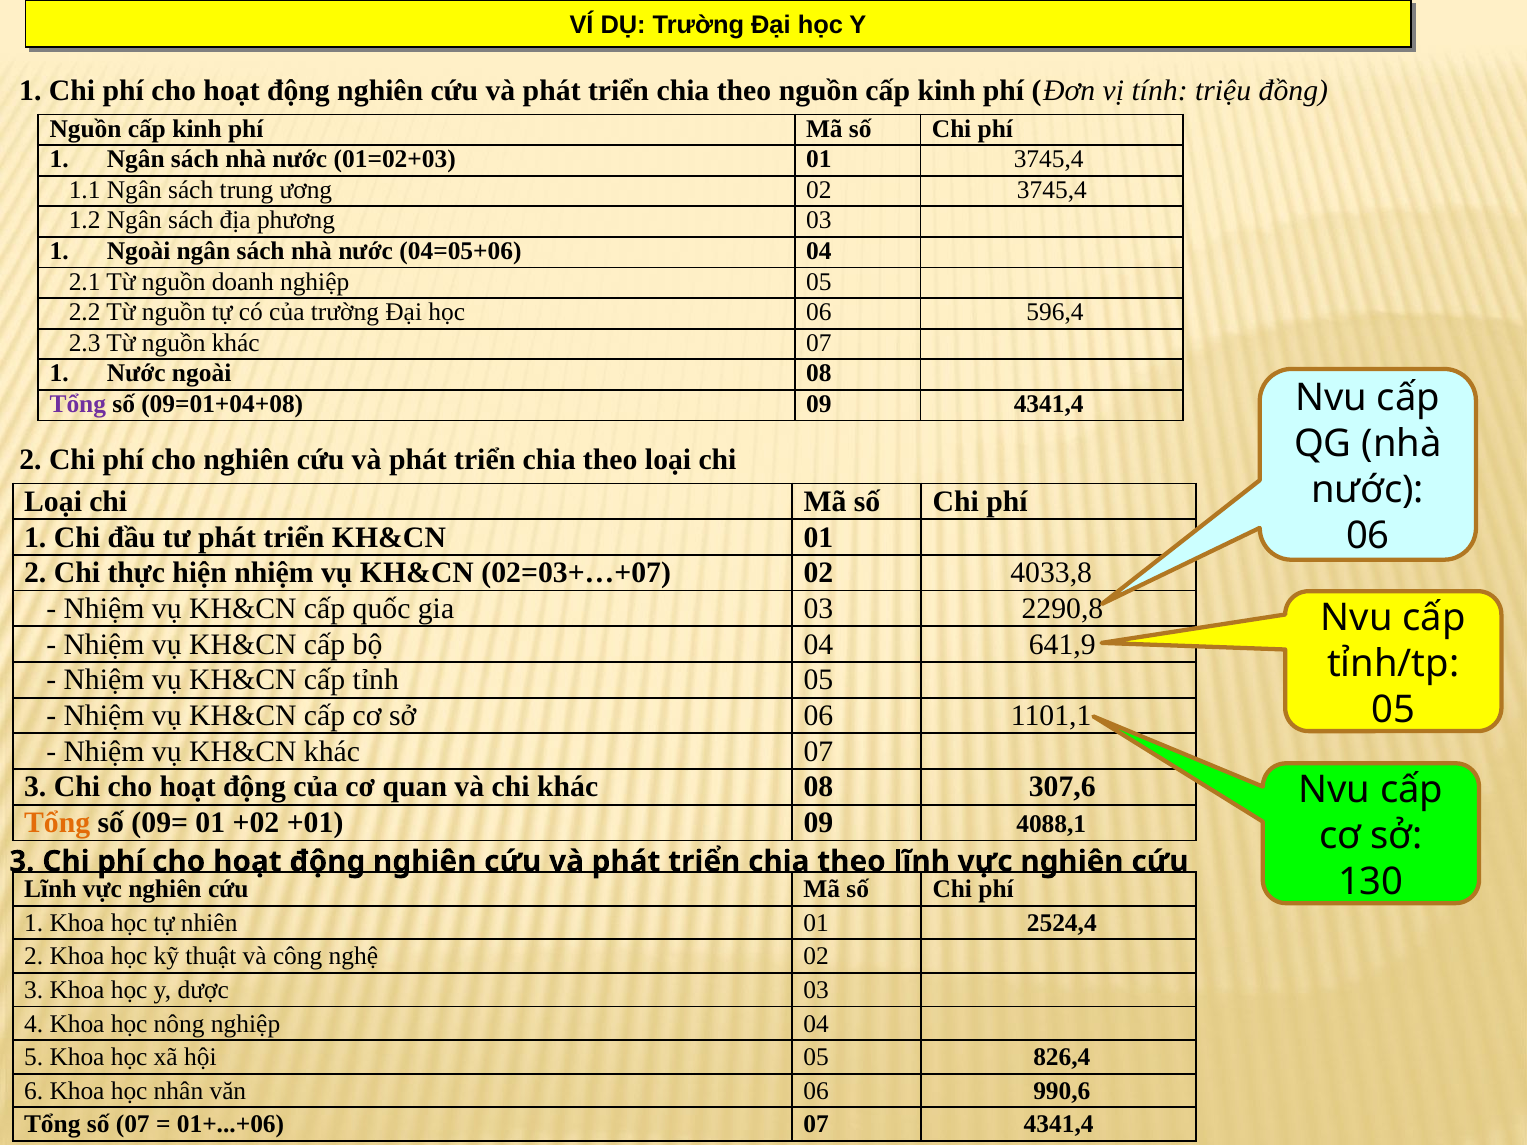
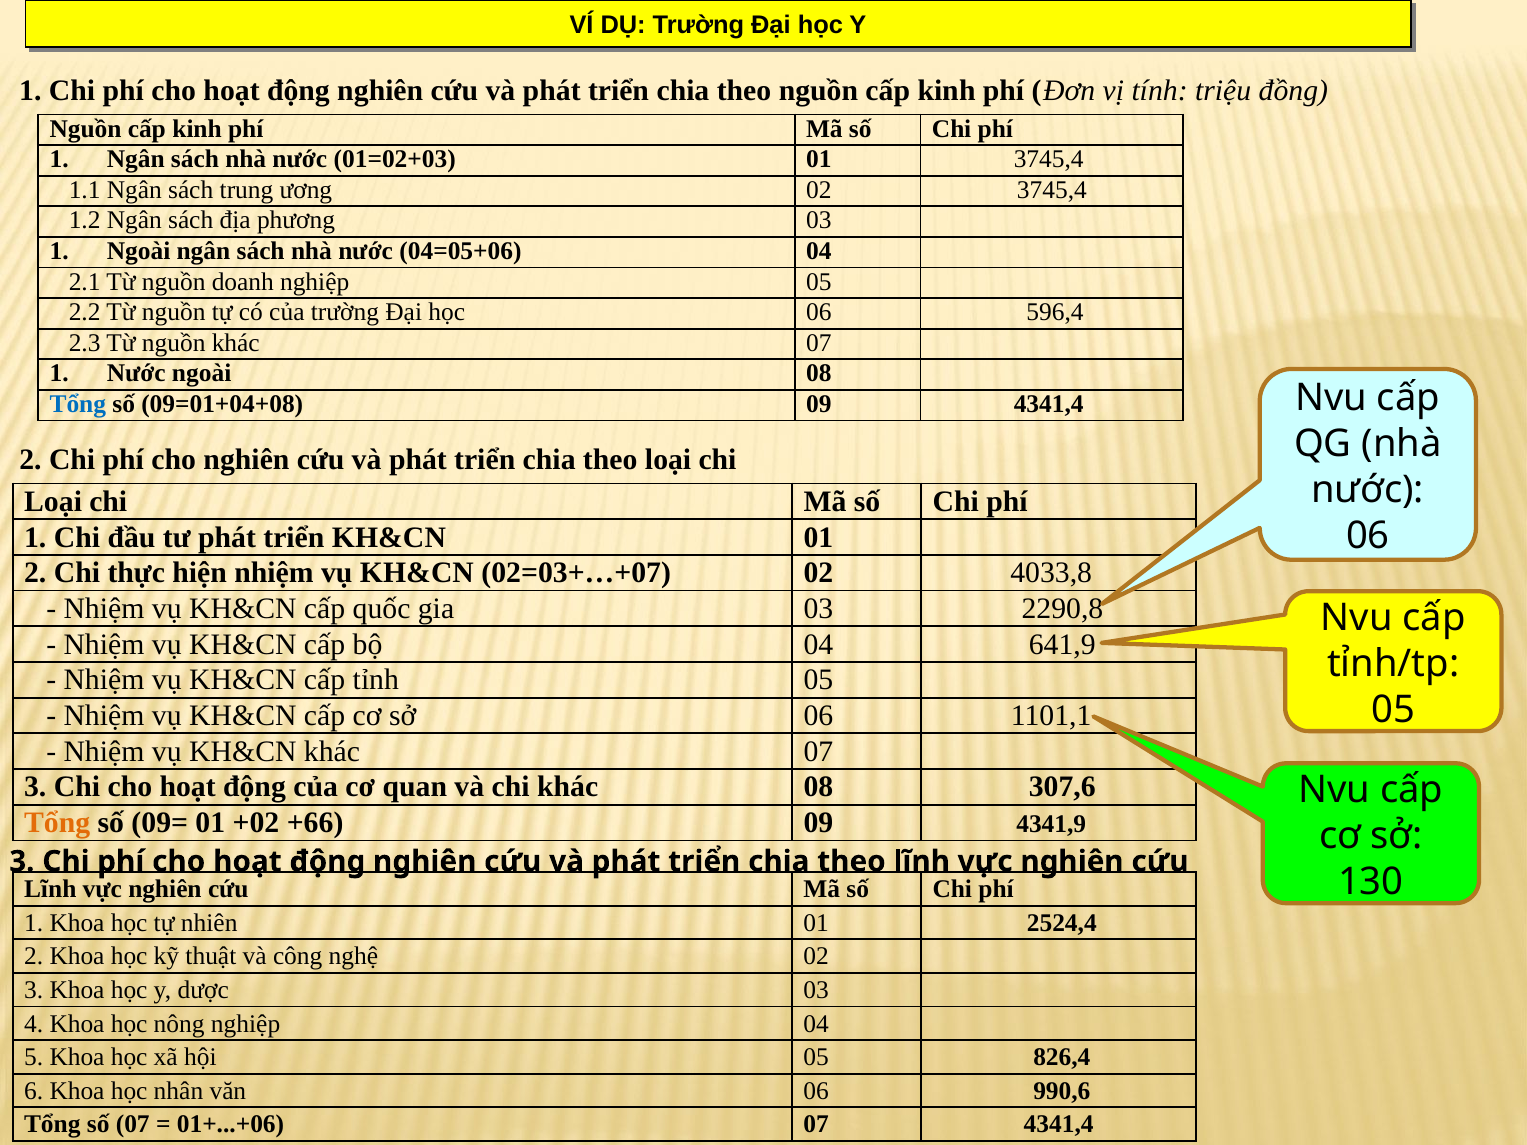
Tổng colour: purple -> blue (78, 404)
+01: +01 -> +66 (315, 823)
4088,1: 4088,1 -> 4341,9 (1051, 824)
